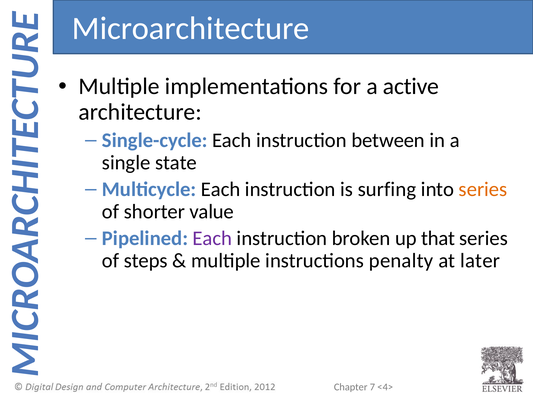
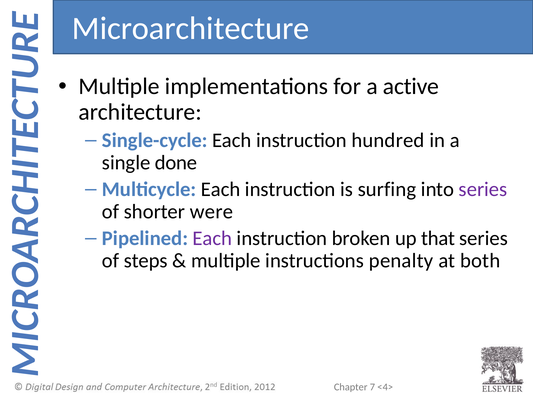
between: between -> hundred (388, 140)
state: state -> done (176, 163)
series colour: orange -> purple (483, 189)
value: value -> were (211, 211)
later: later -> both (480, 260)
